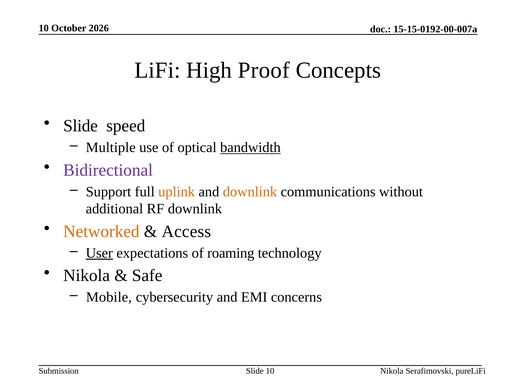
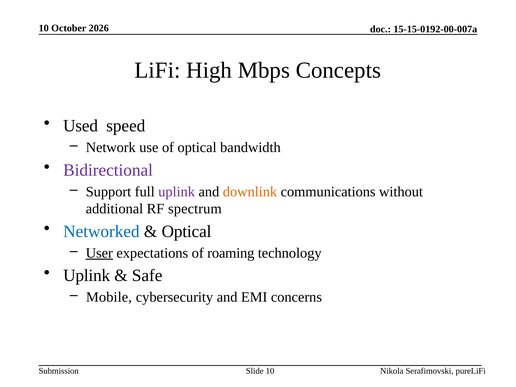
Proof: Proof -> Mbps (264, 70)
Slide: Slide -> Used (81, 126)
Multiple: Multiple -> Network (111, 147)
bandwidth underline: present -> none (250, 147)
uplink colour: orange -> purple (177, 192)
RF downlink: downlink -> spectrum (195, 209)
Networked colour: orange -> blue (101, 231)
Access: Access -> Optical (186, 231)
Nikola: Nikola -> Uplink (87, 276)
